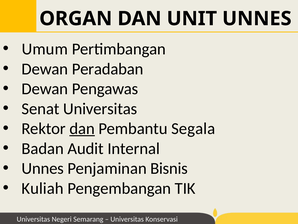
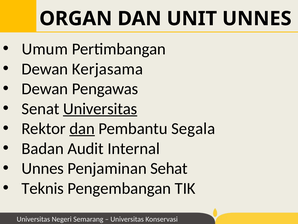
Peradaban: Peradaban -> Kerjasama (107, 69)
Universitas underline: none -> present (100, 109)
Bisnis: Bisnis -> Sehat (169, 168)
Kuliah: Kuliah -> Teknis (43, 188)
